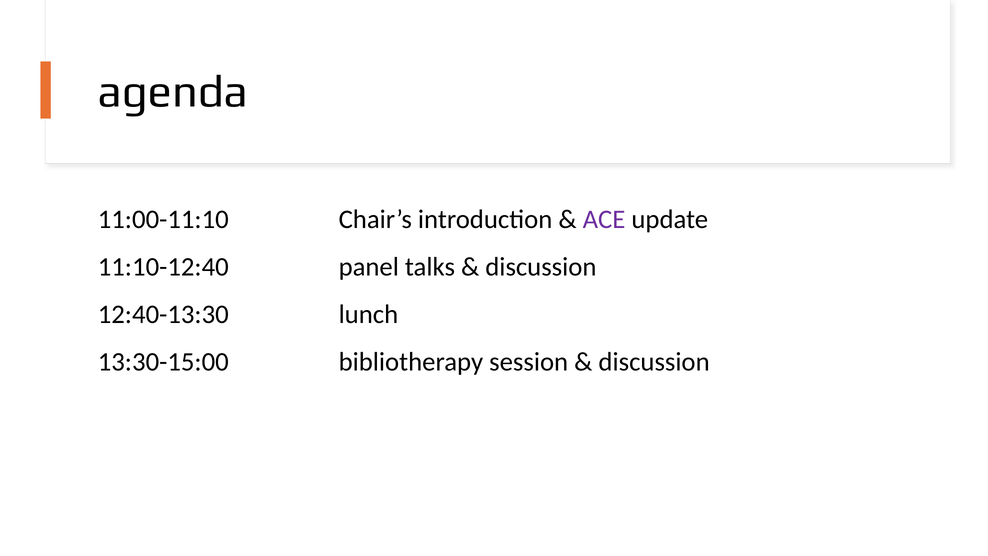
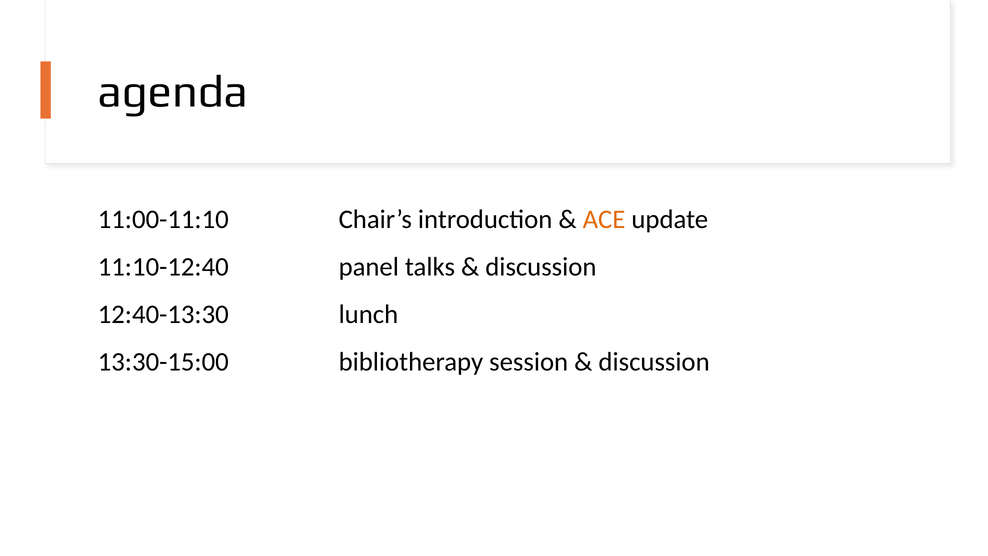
ACE colour: purple -> orange (604, 219)
